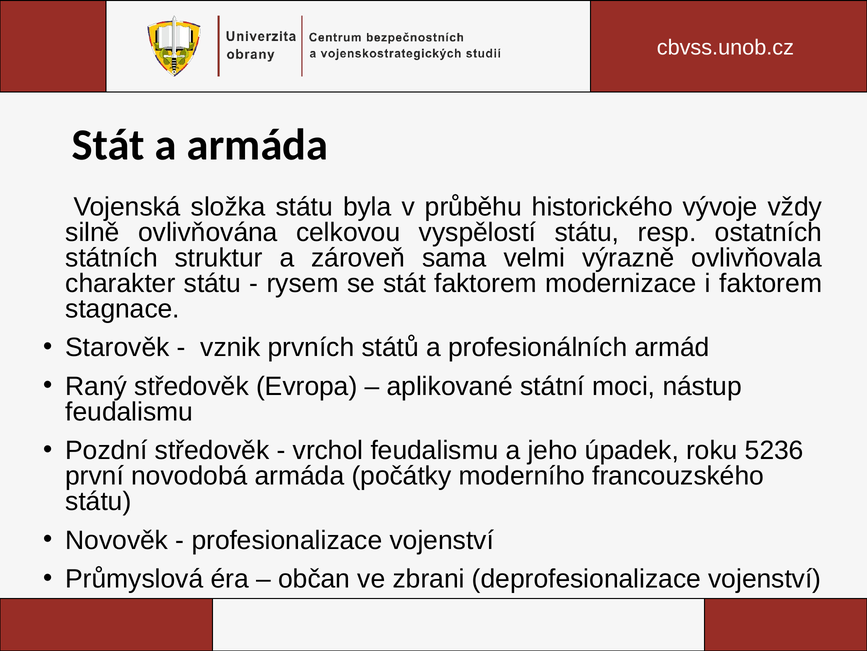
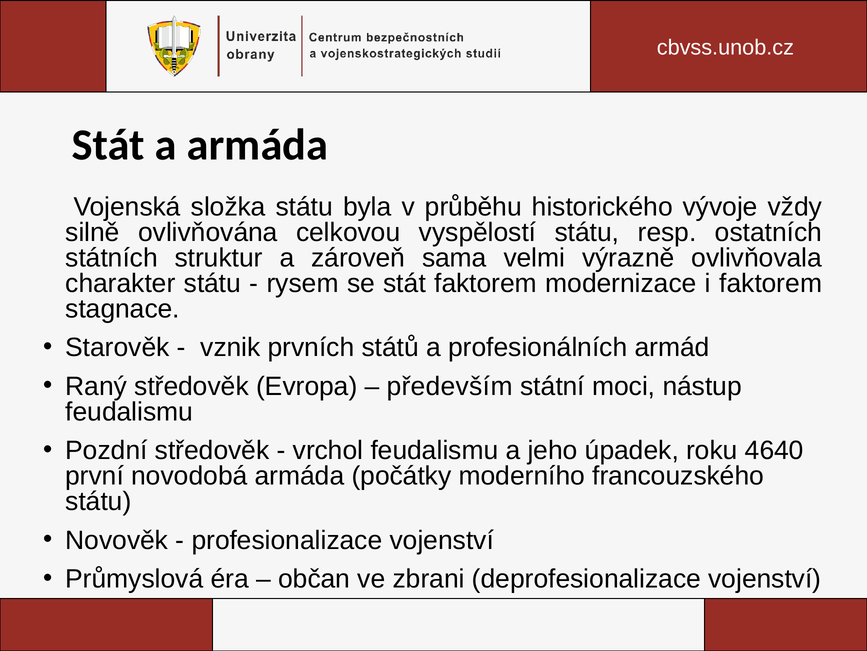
aplikované: aplikované -> především (450, 386)
5236: 5236 -> 4640 (774, 450)
